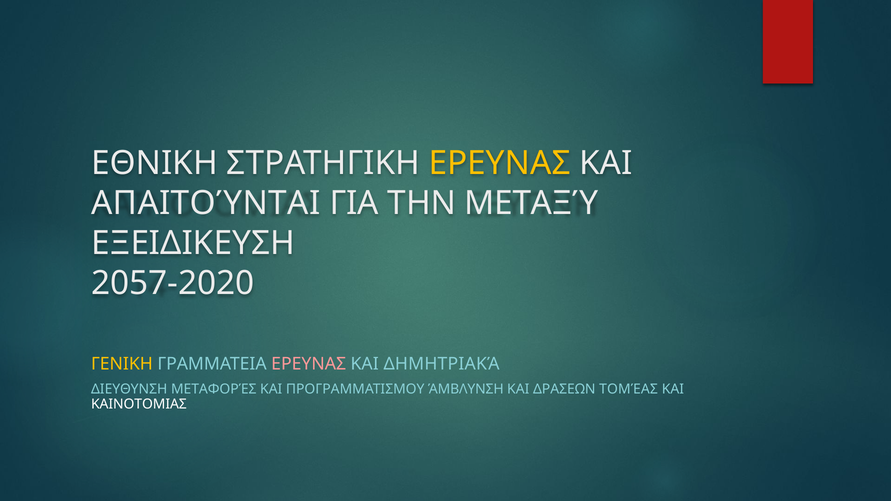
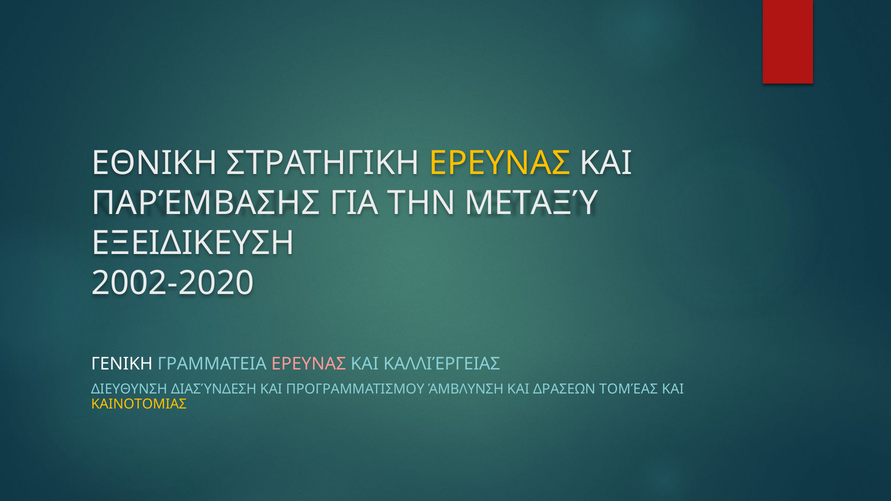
ΑΠΑΙΤΟΎΝΤΑΙ: ΑΠΑΙΤΟΎΝΤΑΙ -> ΠΑΡΈΜΒΑΣΗΣ (206, 203)
2057-2020: 2057-2020 -> 2002-2020 (173, 284)
ΓΕΝΙΚΗ colour: yellow -> white (122, 364)
ΔΗΜΗΤΡΙΑΚΆ: ΔΗΜΗΤΡΙΑΚΆ -> ΚΑΛΛΙΈΡΓΕΙΑΣ (442, 364)
ΜΕΤΑΦΟΡΈΣ: ΜΕΤΑΦΟΡΈΣ -> ΔΙΑΣΎΝΔΕΣΗ (214, 389)
ΚΑΙΝΟΤΟΜΙΑΣ colour: white -> yellow (139, 404)
